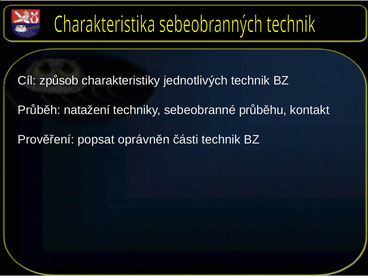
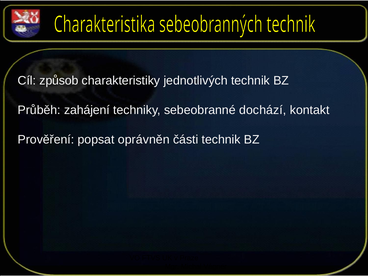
natažení: natažení -> zahájení (87, 110)
průběhu: průběhu -> dochází (263, 110)
